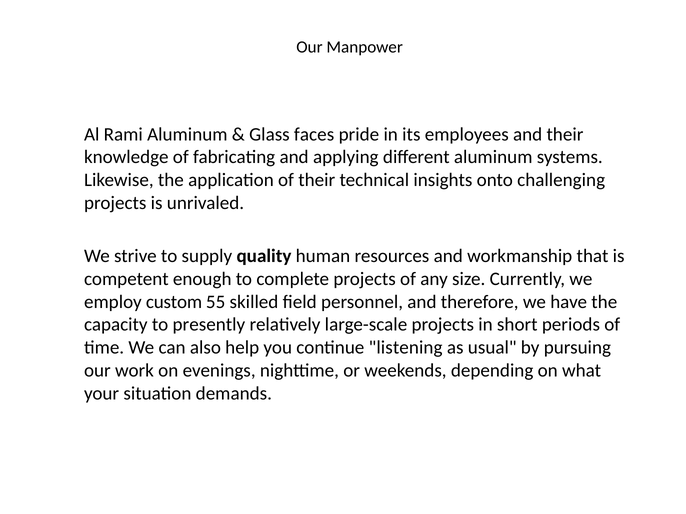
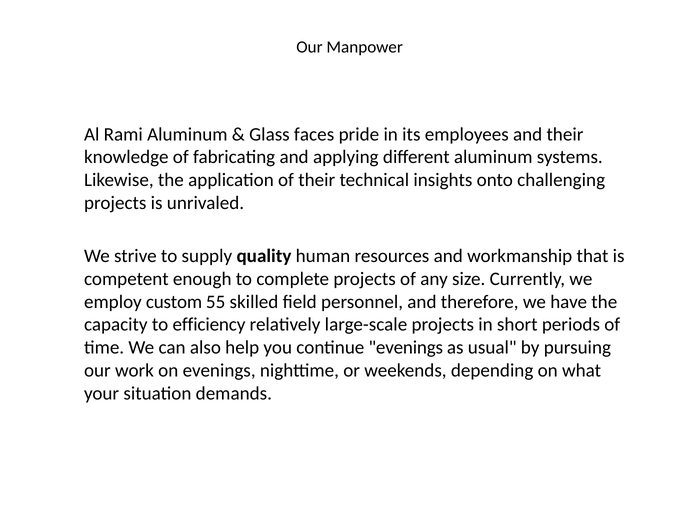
presently: presently -> efficiency (209, 325)
continue listening: listening -> evenings (406, 348)
